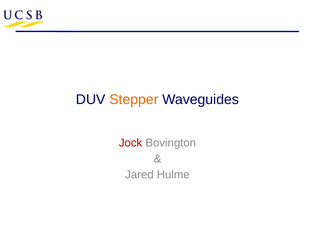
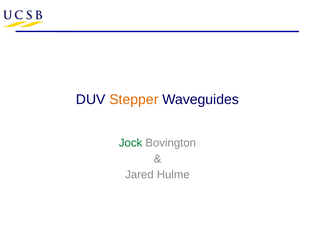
Jock colour: red -> green (131, 143)
